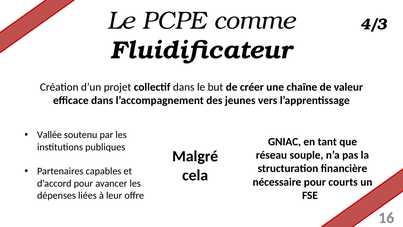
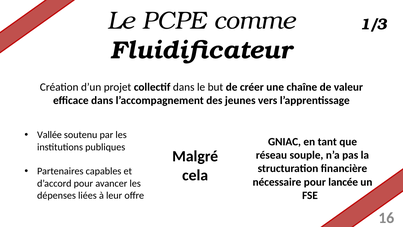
4/3: 4/3 -> 1/3 (374, 24)
courts: courts -> lancée (343, 182)
